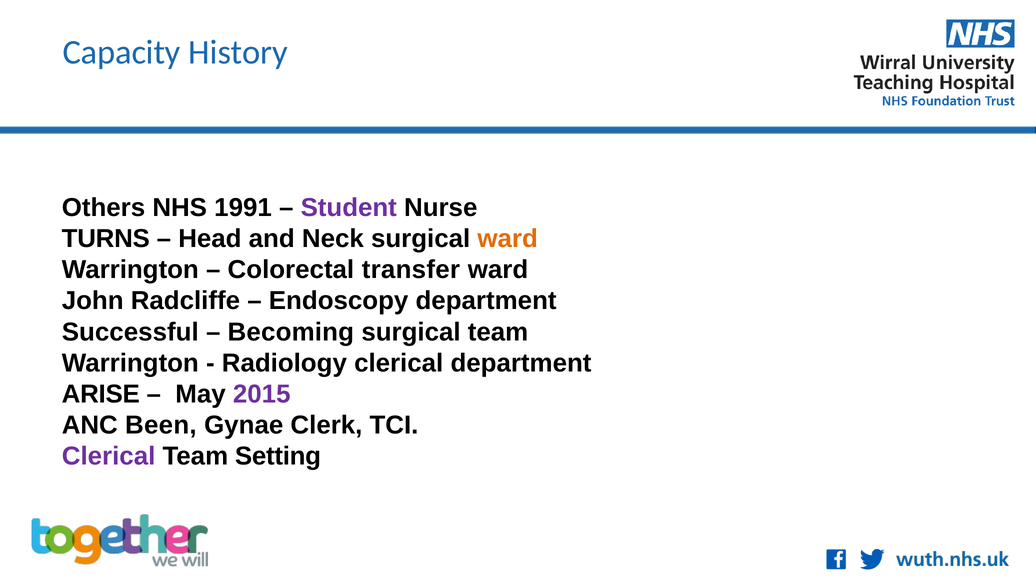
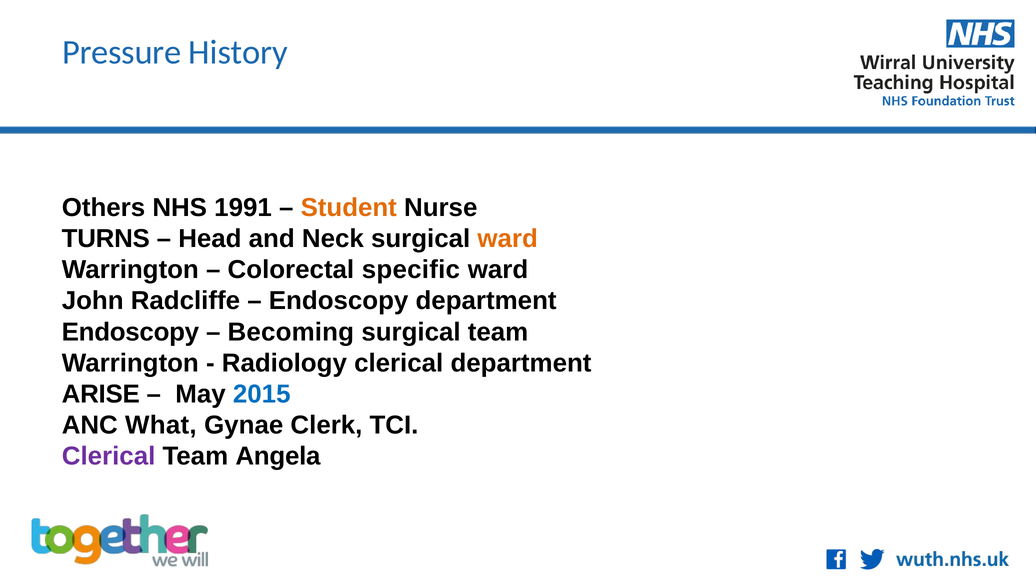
Capacity: Capacity -> Pressure (122, 52)
Student colour: purple -> orange (349, 208)
transfer: transfer -> specific (411, 270)
Successful: Successful -> Endoscopy (130, 332)
2015 colour: purple -> blue (262, 394)
Been: Been -> What (161, 425)
Setting: Setting -> Angela (278, 456)
